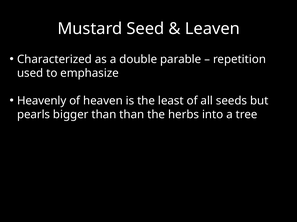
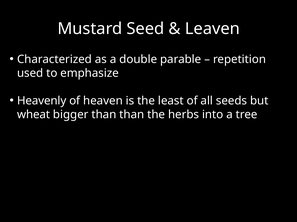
pearls: pearls -> wheat (34, 115)
